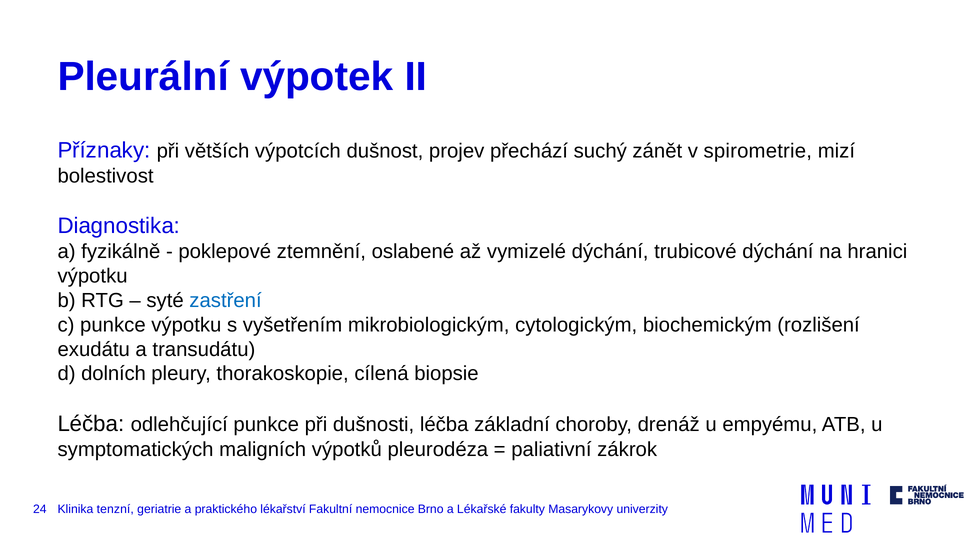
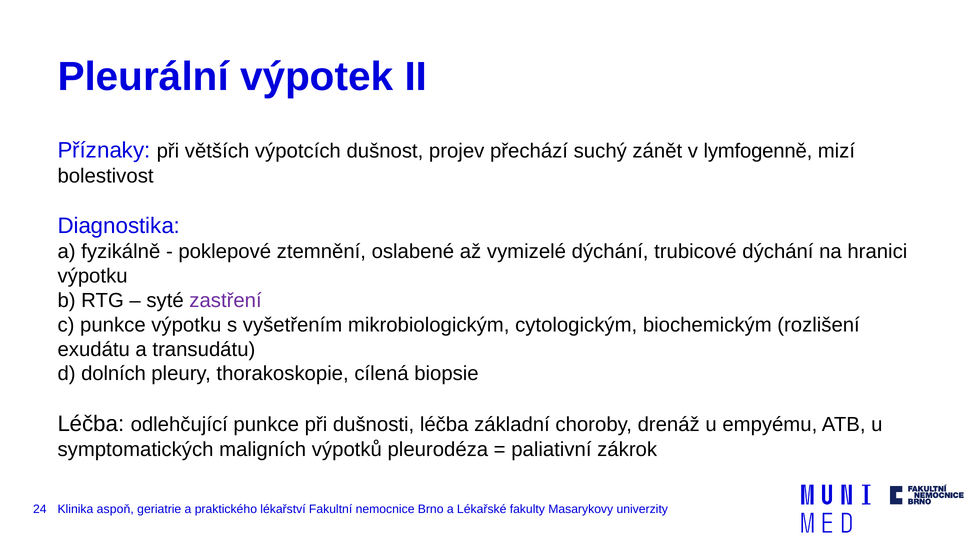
spirometrie: spirometrie -> lymfogenně (758, 151)
zastření colour: blue -> purple (226, 300)
tenzní: tenzní -> aspoň (115, 509)
